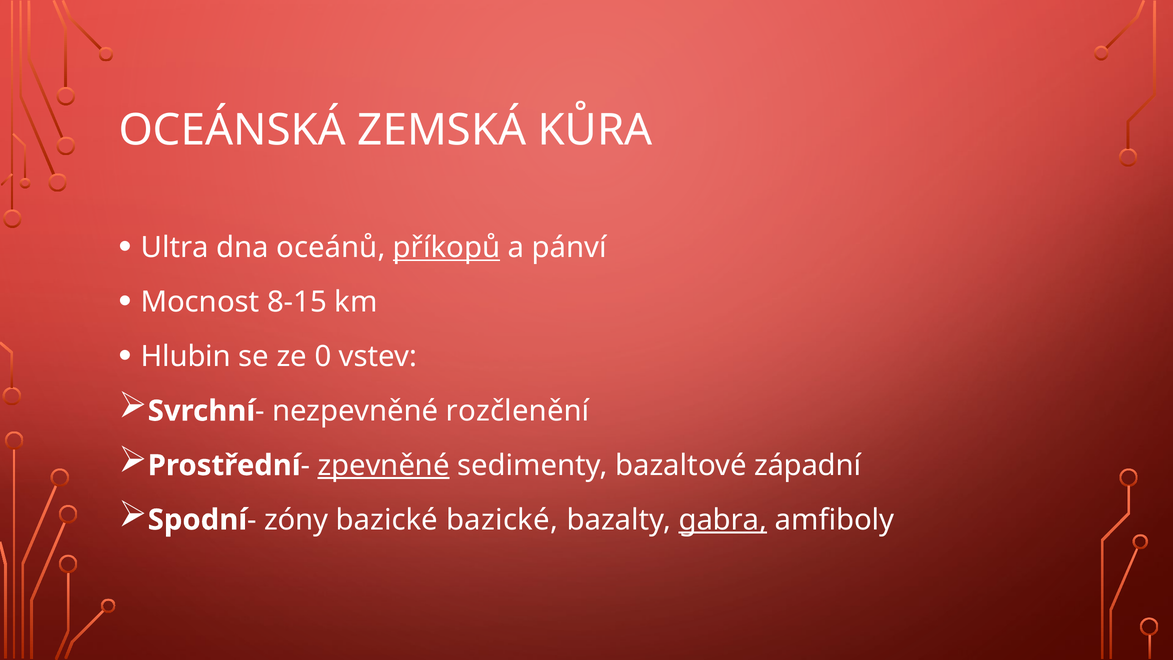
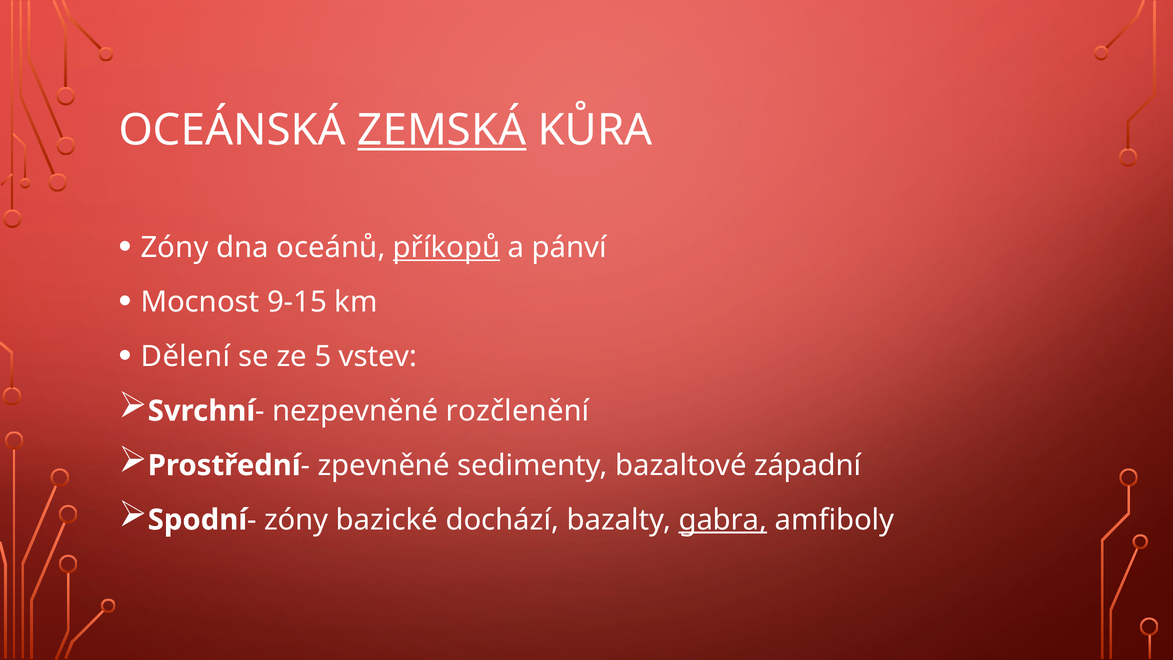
ZEMSKÁ underline: none -> present (442, 130)
Ultra: Ultra -> Zóny (175, 248)
8-15: 8-15 -> 9-15 (297, 302)
Hlubin: Hlubin -> Dělení (186, 356)
0: 0 -> 5 (323, 356)
zpevněné underline: present -> none (384, 465)
bazické bazické: bazické -> dochází (502, 520)
